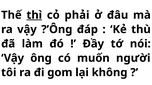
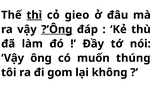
phải: phải -> gieo (77, 15)
?’Ông underline: none -> present (57, 30)
người: người -> thúng (133, 58)
